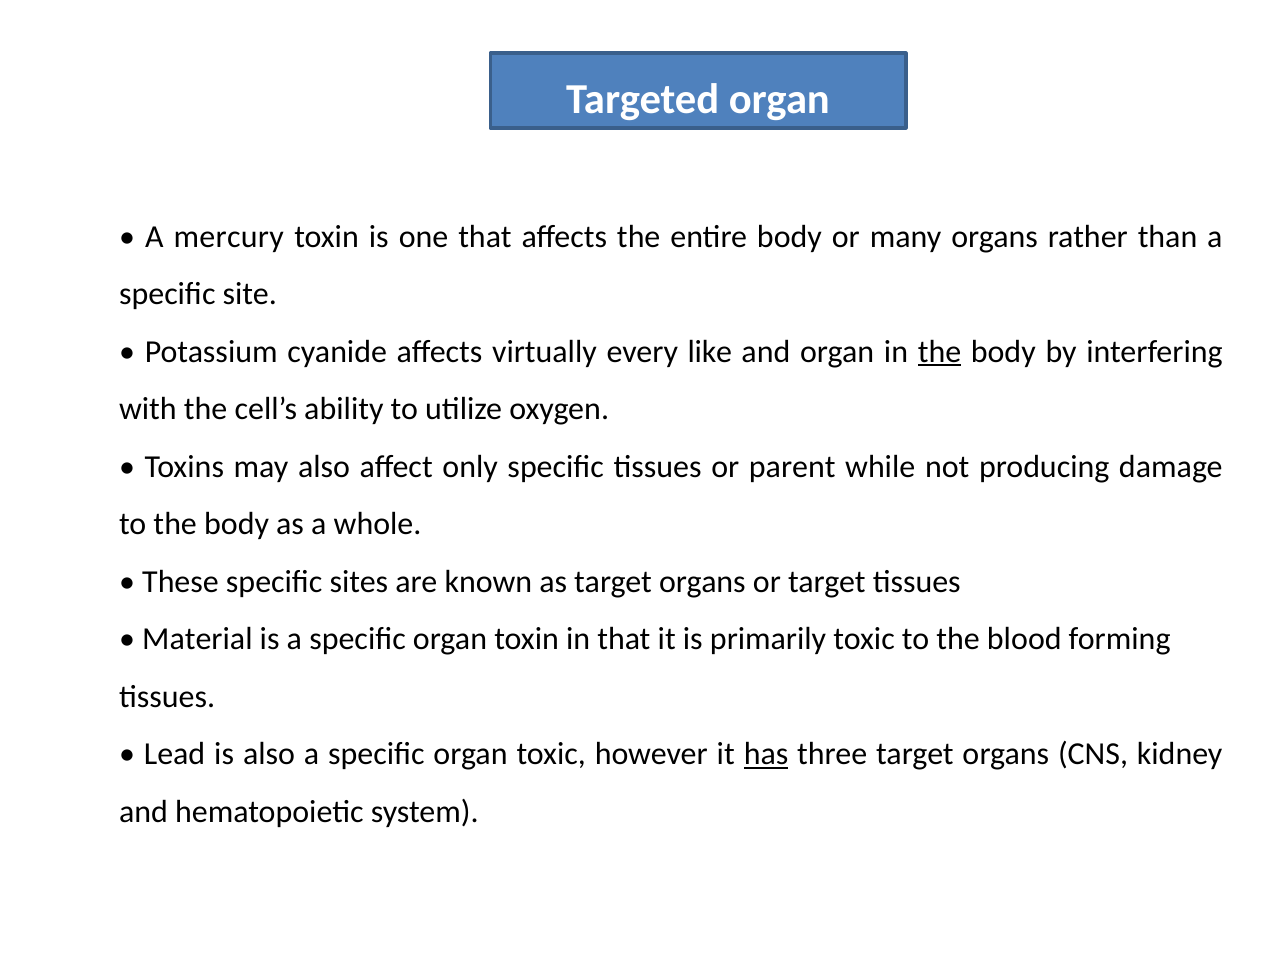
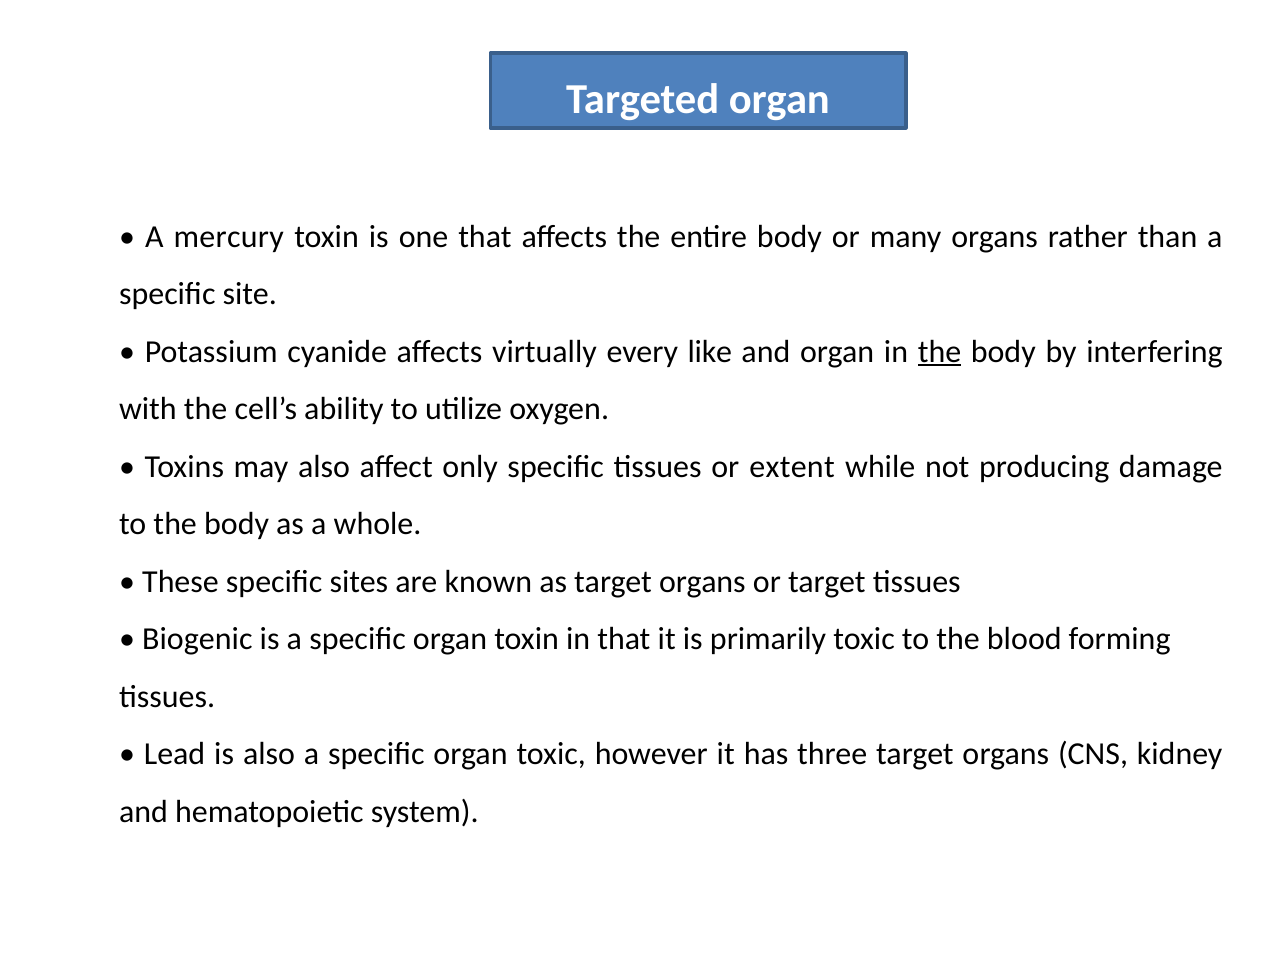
parent: parent -> extent (792, 467)
Material: Material -> Biogenic (197, 640)
has underline: present -> none (766, 755)
